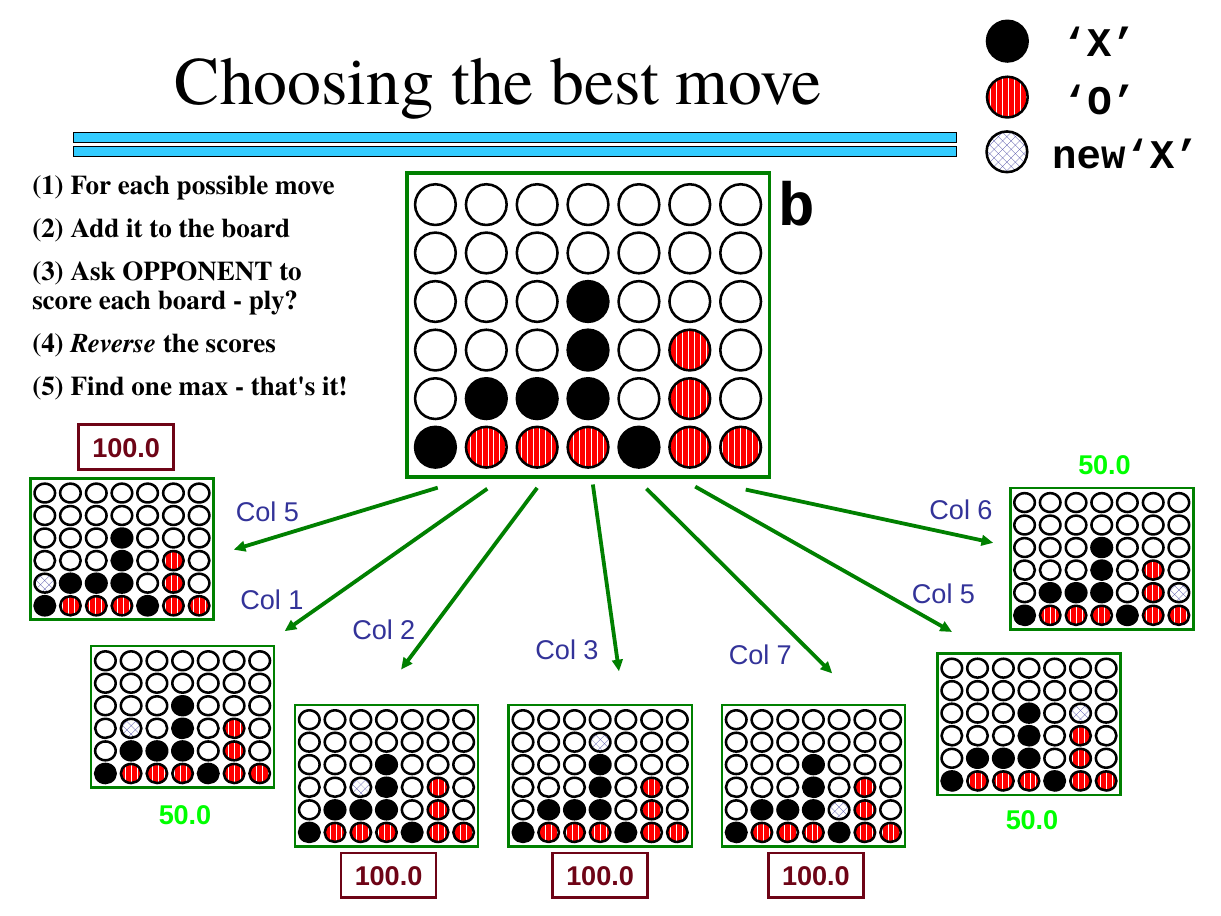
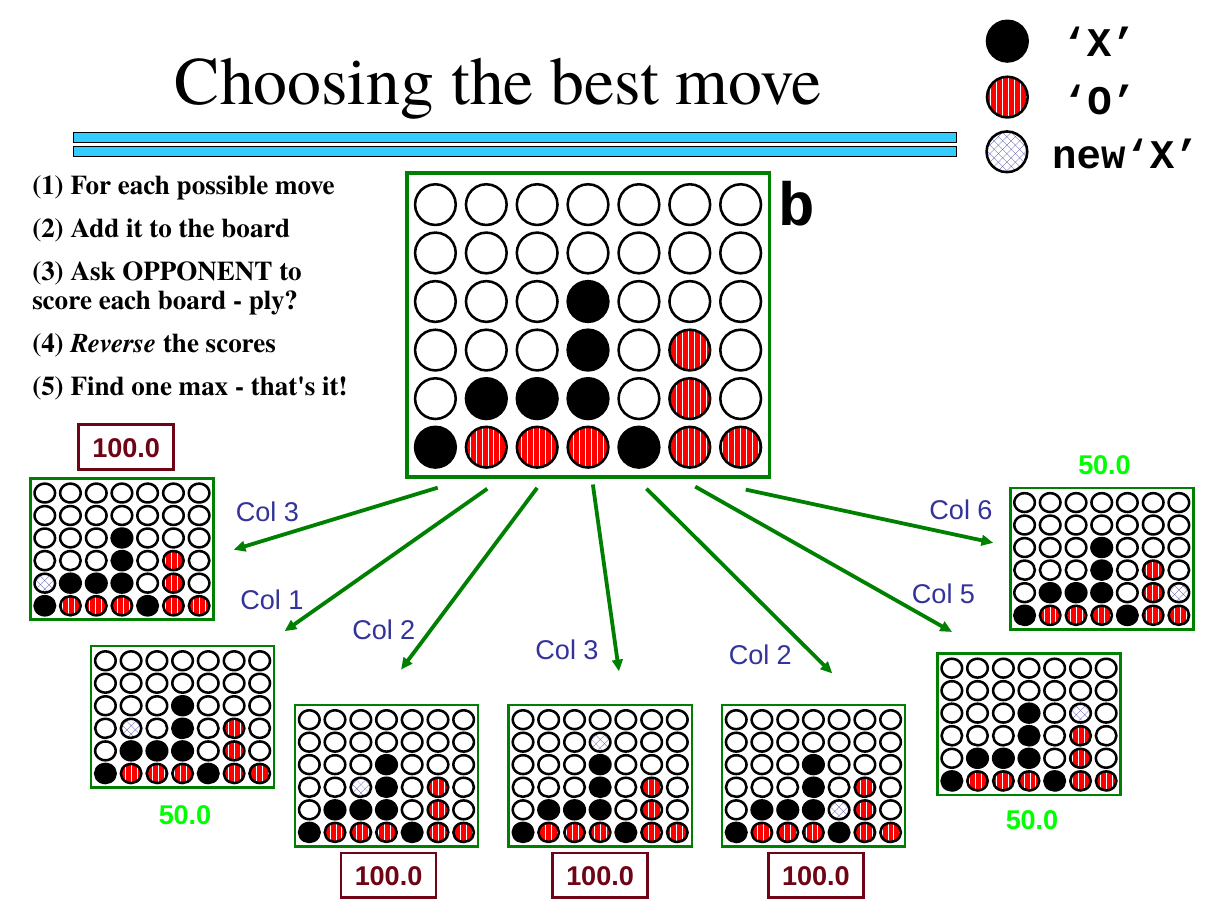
5: 5 -> 3 (291, 513)
7: 7 -> 2 (784, 655)
